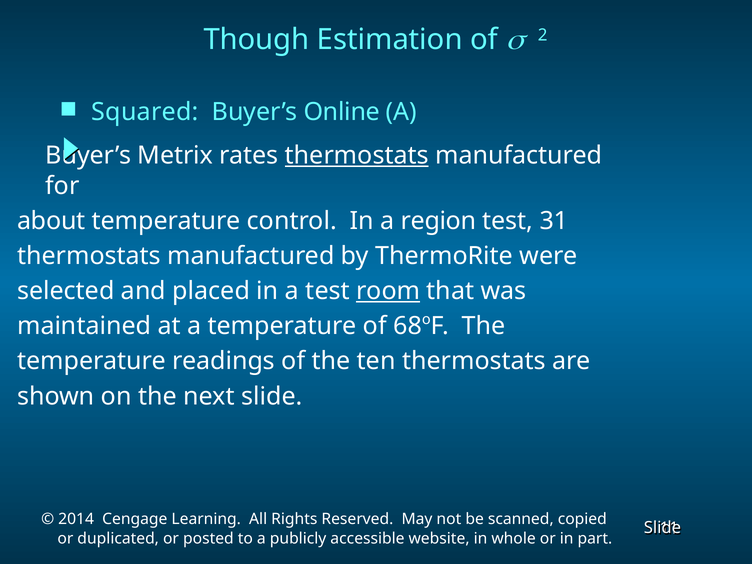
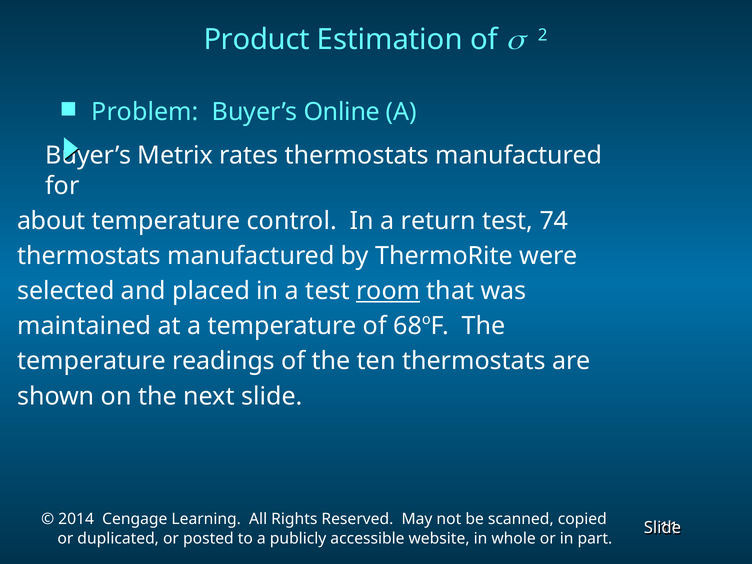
Though: Though -> Product (257, 40)
Squared: Squared -> Problem (145, 112)
thermostats underline: present -> none (357, 156)
region: region -> return (438, 221)
31: 31 -> 74 (554, 221)
